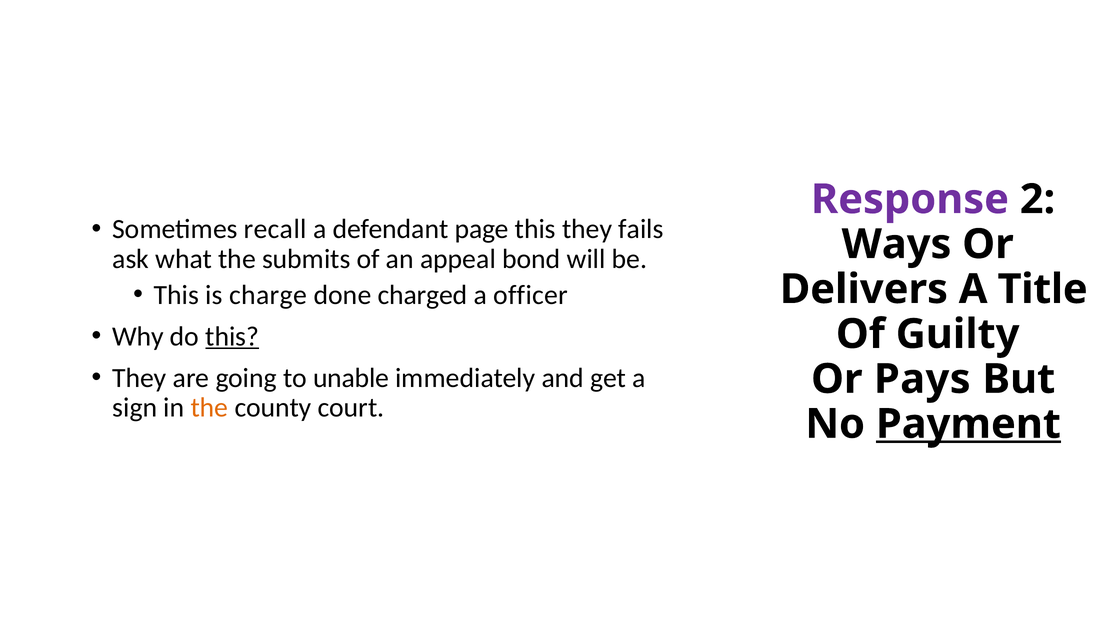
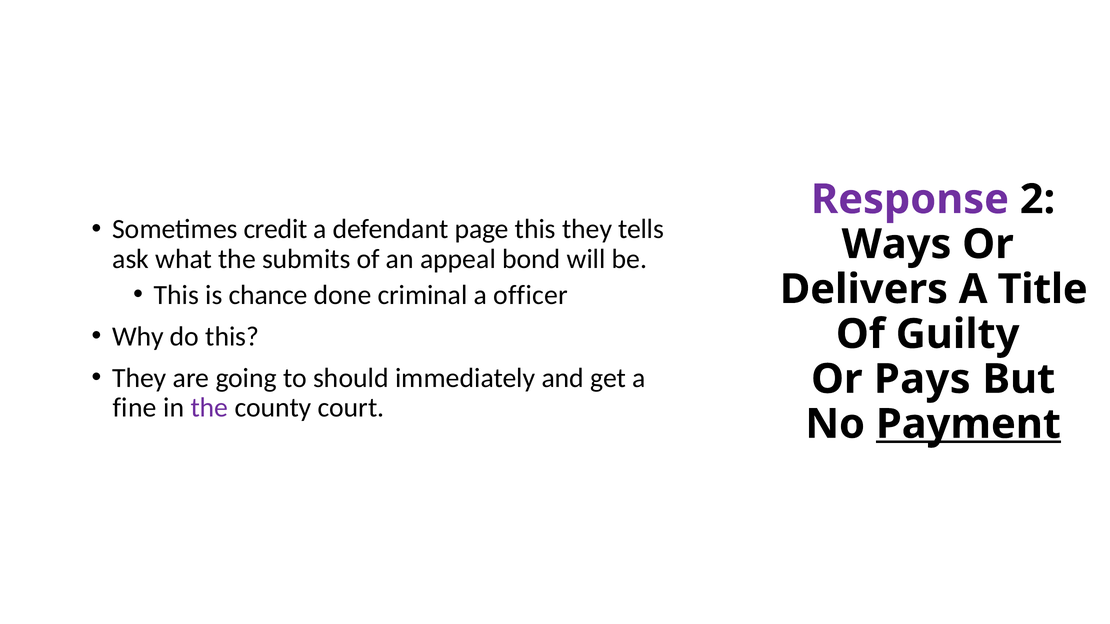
recall: recall -> credit (275, 229)
fails: fails -> tells (641, 229)
charge: charge -> chance (268, 295)
charged: charged -> criminal (423, 295)
this underline: present -> none (232, 337)
unable: unable -> should (351, 378)
sign: sign -> fine (135, 408)
the colour: orange -> purple (209, 408)
